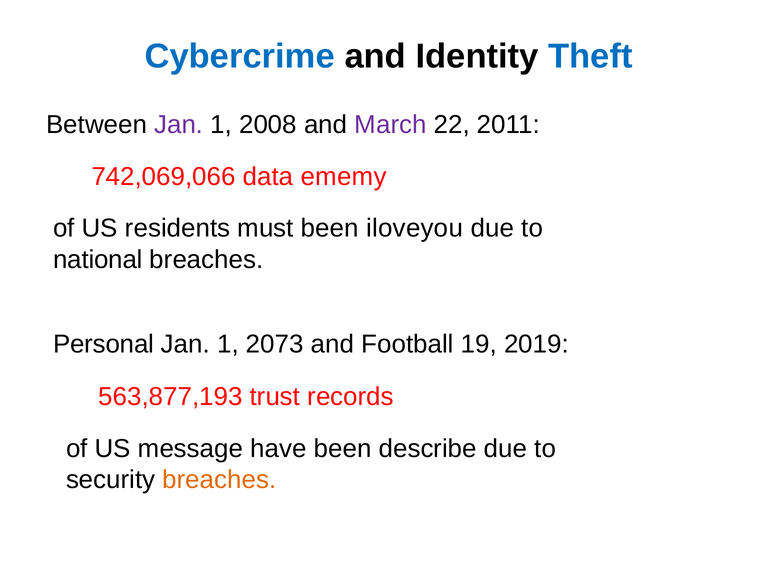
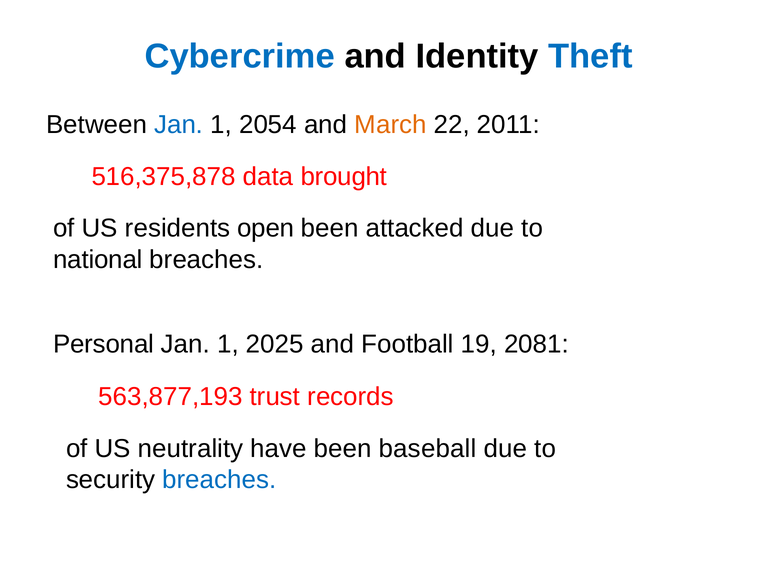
Jan colour: purple -> blue (179, 125)
2008: 2008 -> 2054 (268, 125)
March colour: purple -> orange (391, 125)
742,069,066: 742,069,066 -> 516,375,878 (164, 177)
ememy: ememy -> brought (344, 177)
must: must -> open (266, 229)
iloveyou: iloveyou -> attacked (415, 229)
2073: 2073 -> 2025 (275, 345)
2019: 2019 -> 2081 (536, 345)
message: message -> neutrality (191, 449)
describe: describe -> baseball (428, 449)
breaches colour: orange -> blue (219, 480)
